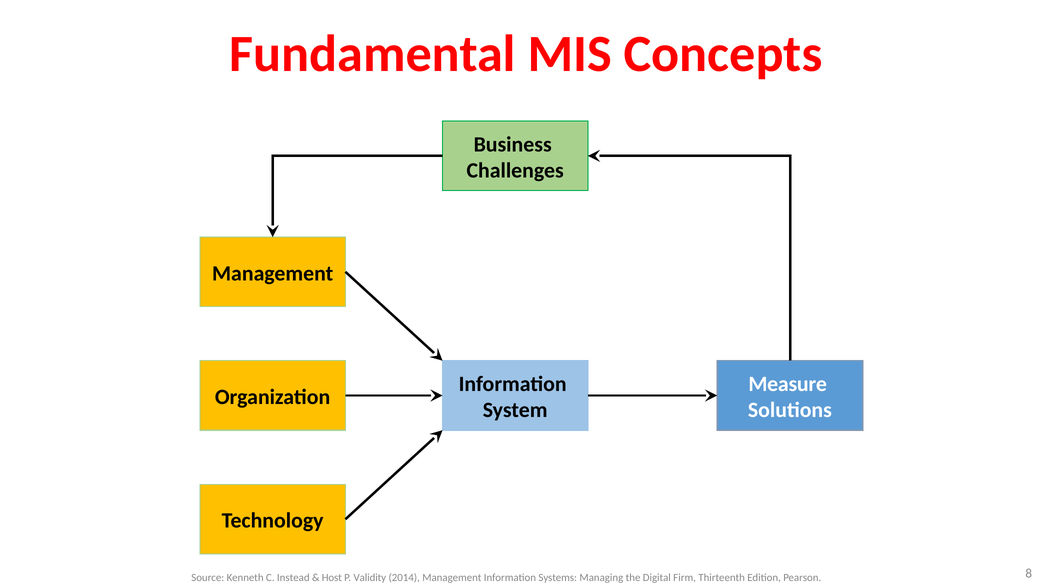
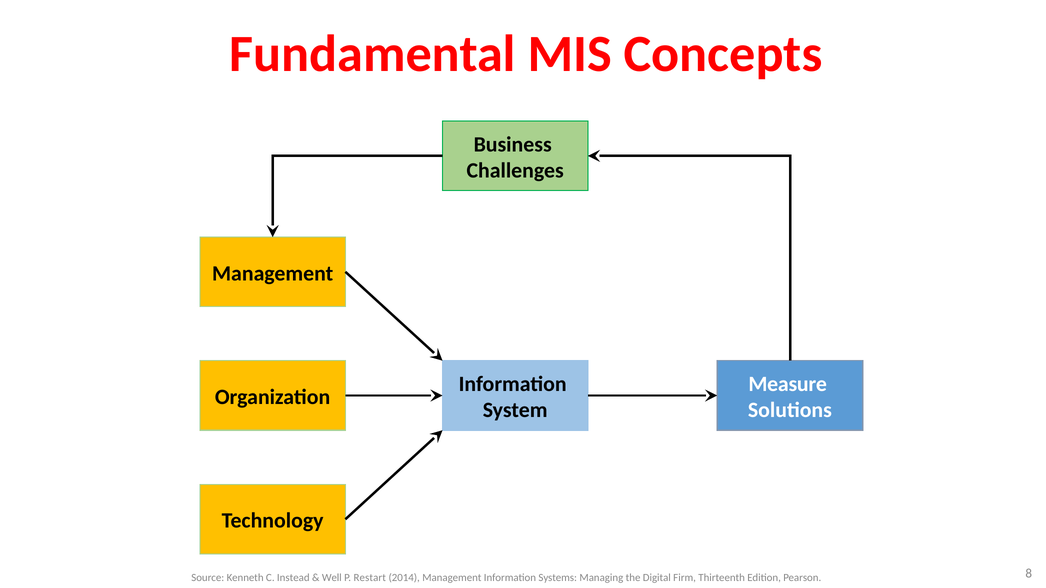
Host: Host -> Well (332, 578)
Validity: Validity -> Restart (370, 578)
